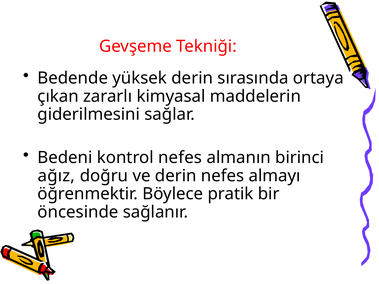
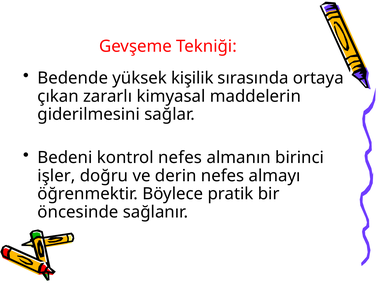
yüksek derin: derin -> kişilik (192, 78)
ağız: ağız -> işler (56, 176)
